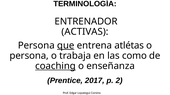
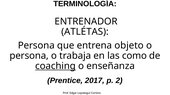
ACTIVAS: ACTIVAS -> ATLÉTAS (85, 32)
que underline: present -> none (66, 46)
atlétas: atlétas -> objeto (129, 46)
